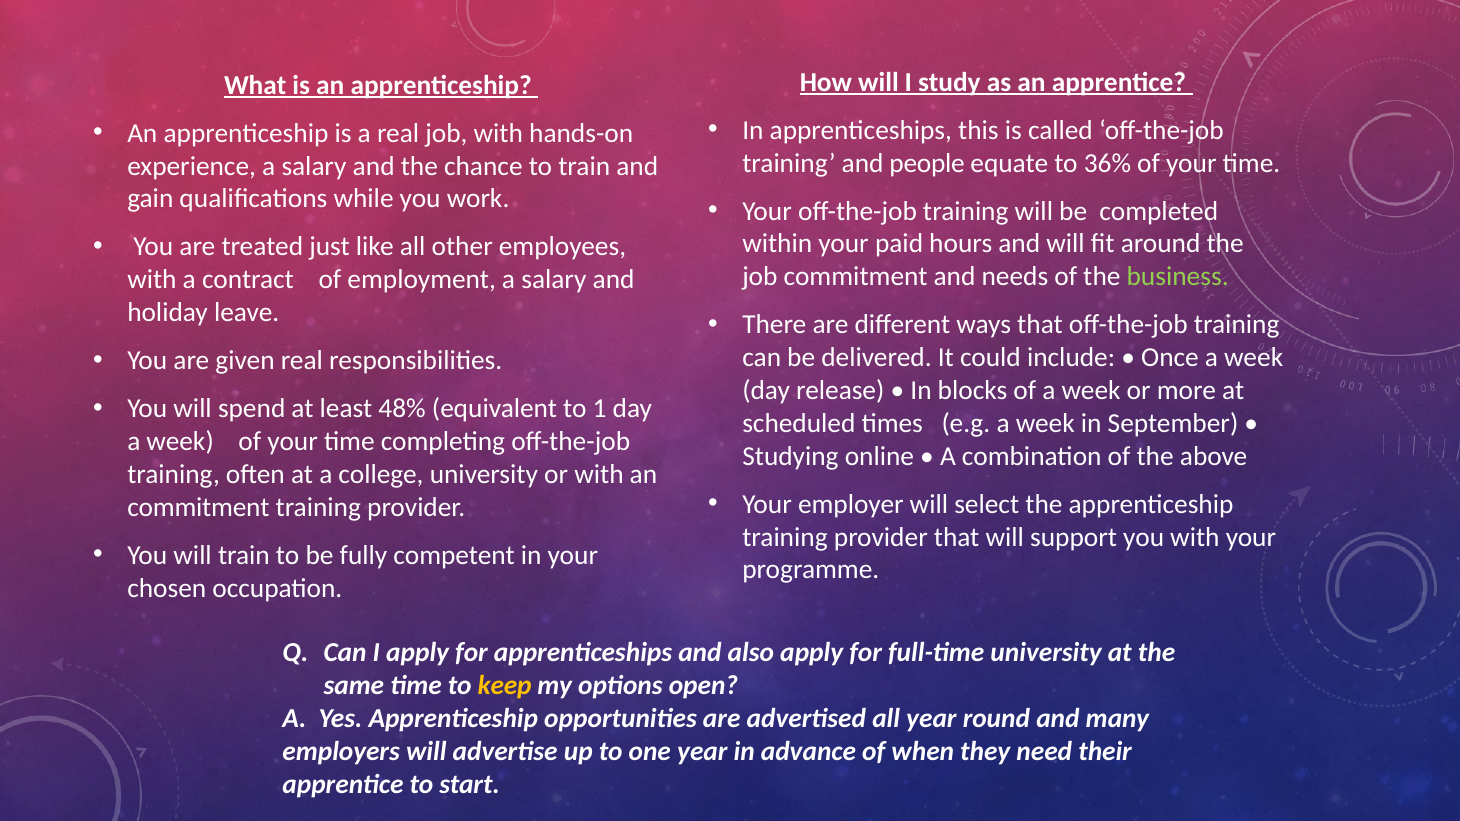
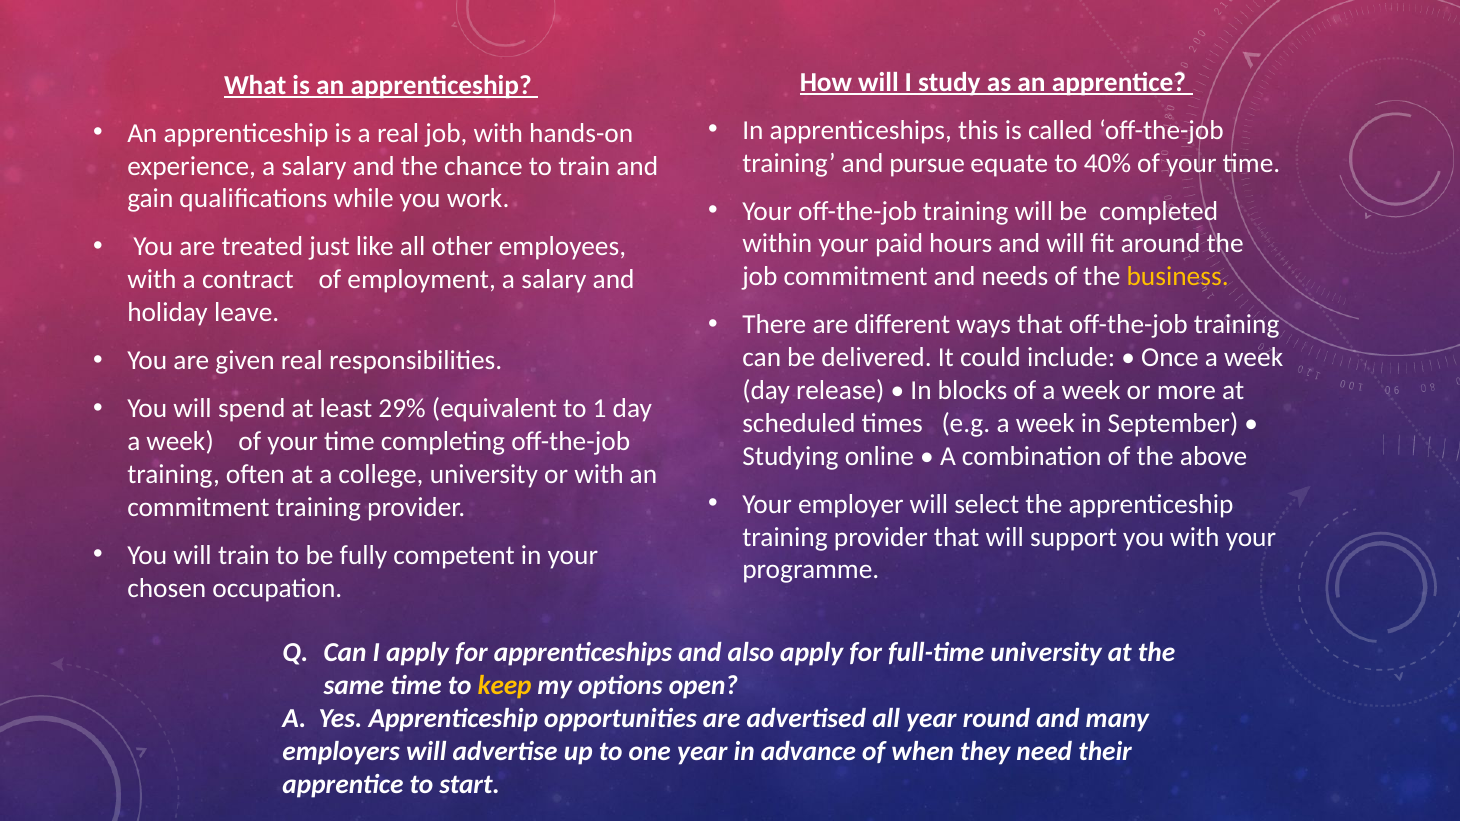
people: people -> pursue (927, 163)
36%: 36% -> 40% (1107, 163)
business colour: light green -> yellow (1178, 277)
48%: 48% -> 29% (402, 409)
